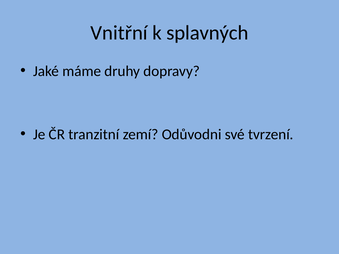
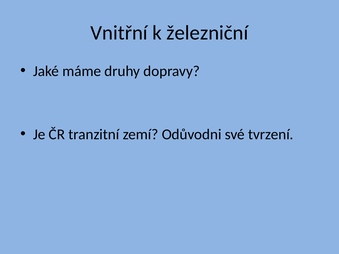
splavných: splavných -> železniční (207, 33)
